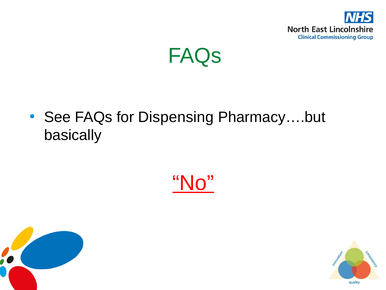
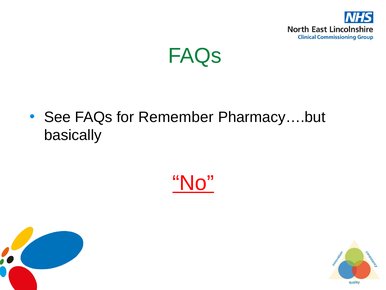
Dispensing: Dispensing -> Remember (176, 117)
